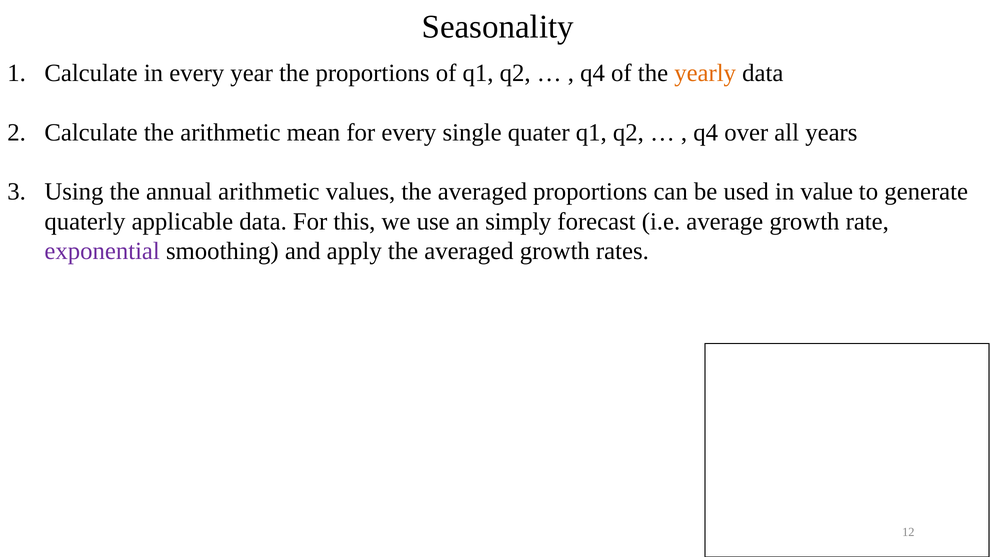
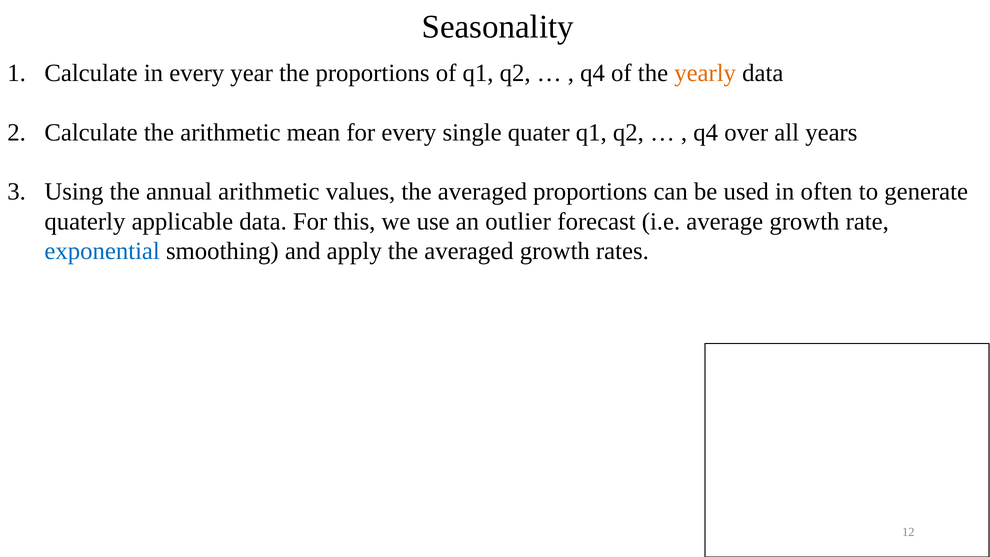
value: value -> often (826, 192)
simply: simply -> outlier (518, 221)
exponential colour: purple -> blue (102, 251)
